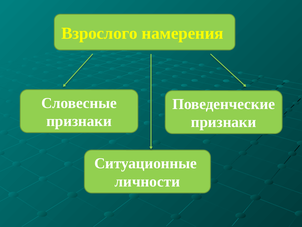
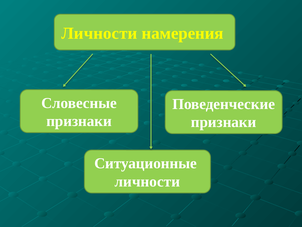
Взрослого: Взрослого -> Личности (99, 33)
